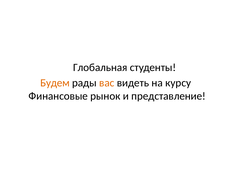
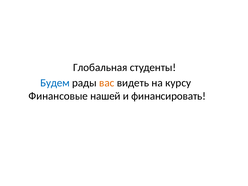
Будем colour: orange -> blue (55, 83)
рынок: рынок -> нашей (105, 96)
представление: представление -> финансировать (169, 96)
